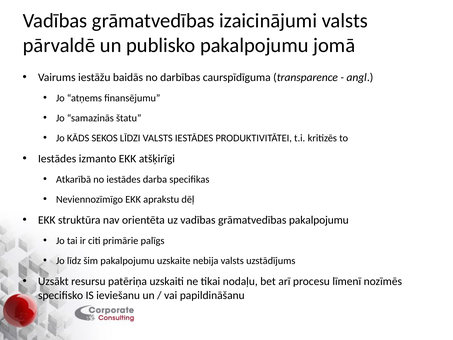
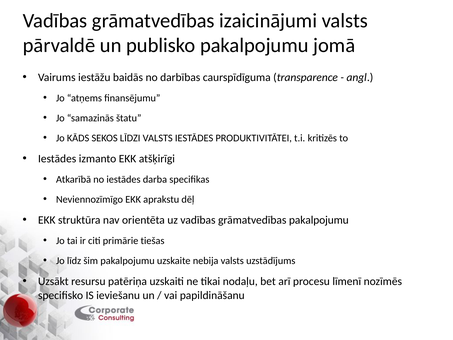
palīgs: palīgs -> tiešas (153, 241)
